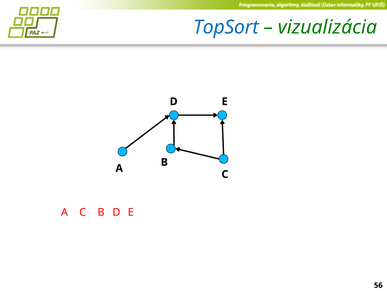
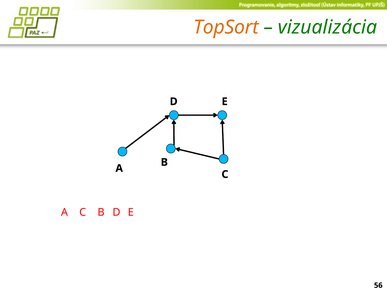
TopSort colour: blue -> orange (226, 27)
